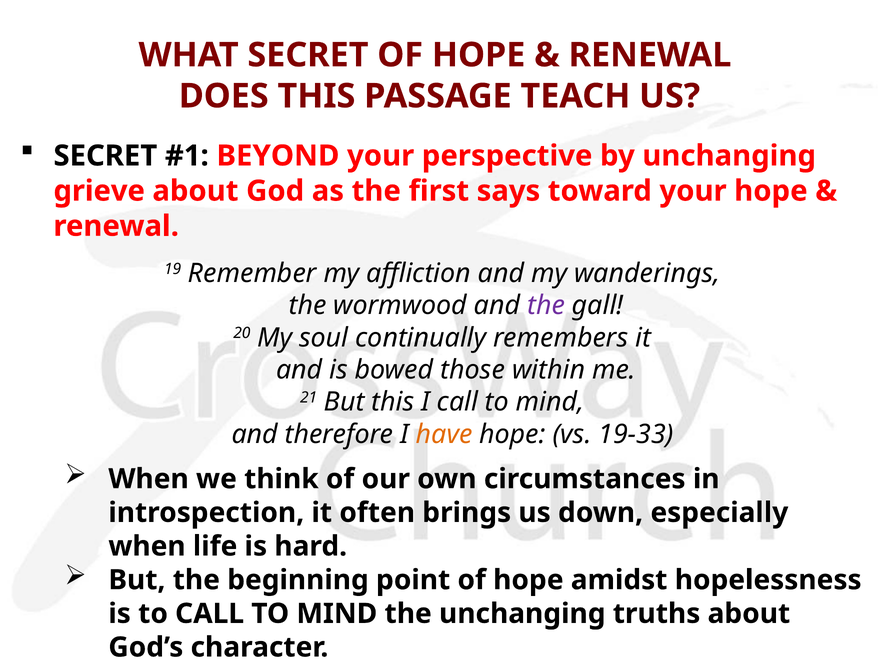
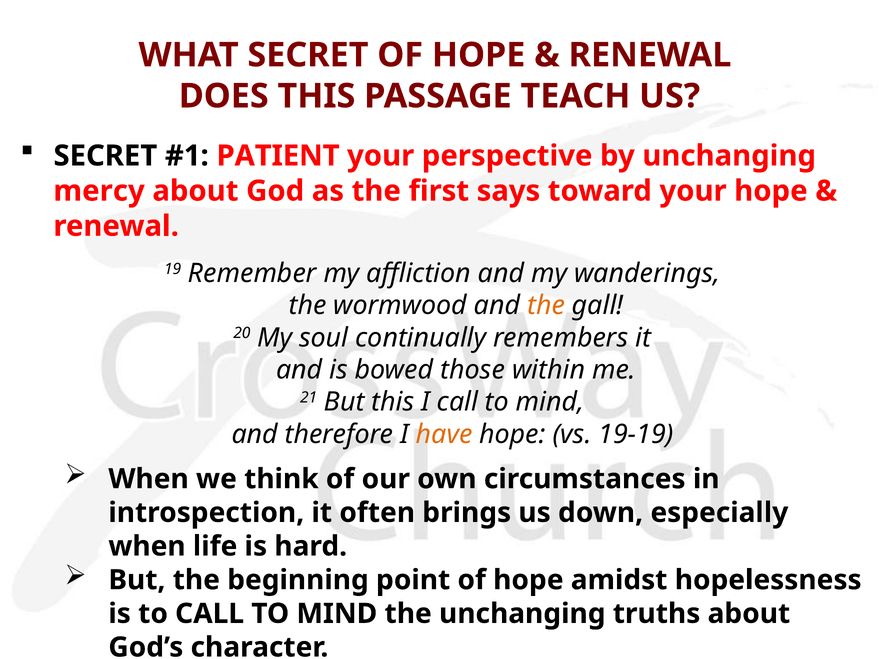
BEYOND: BEYOND -> PATIENT (278, 156)
grieve: grieve -> mercy (99, 191)
the colour: purple -> orange (546, 306)
19-33: 19-33 -> 19-19 (636, 434)
